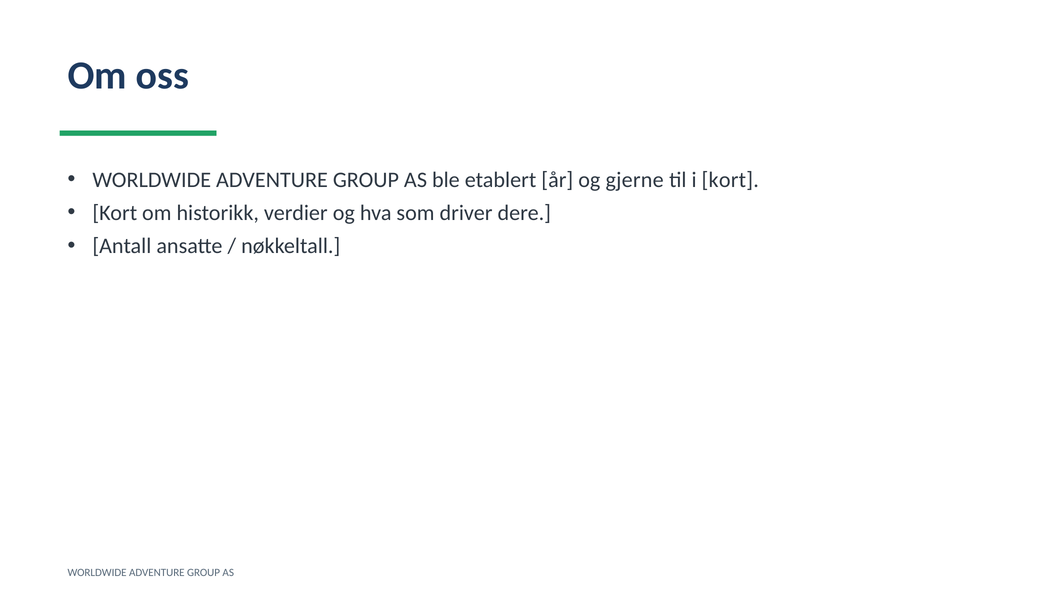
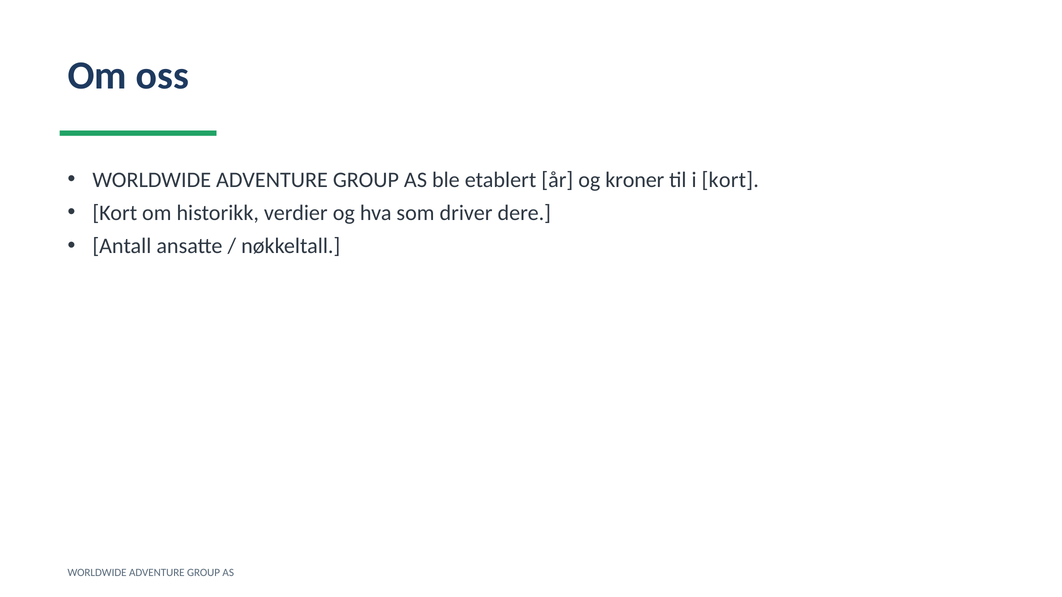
gjerne: gjerne -> kroner (635, 180)
